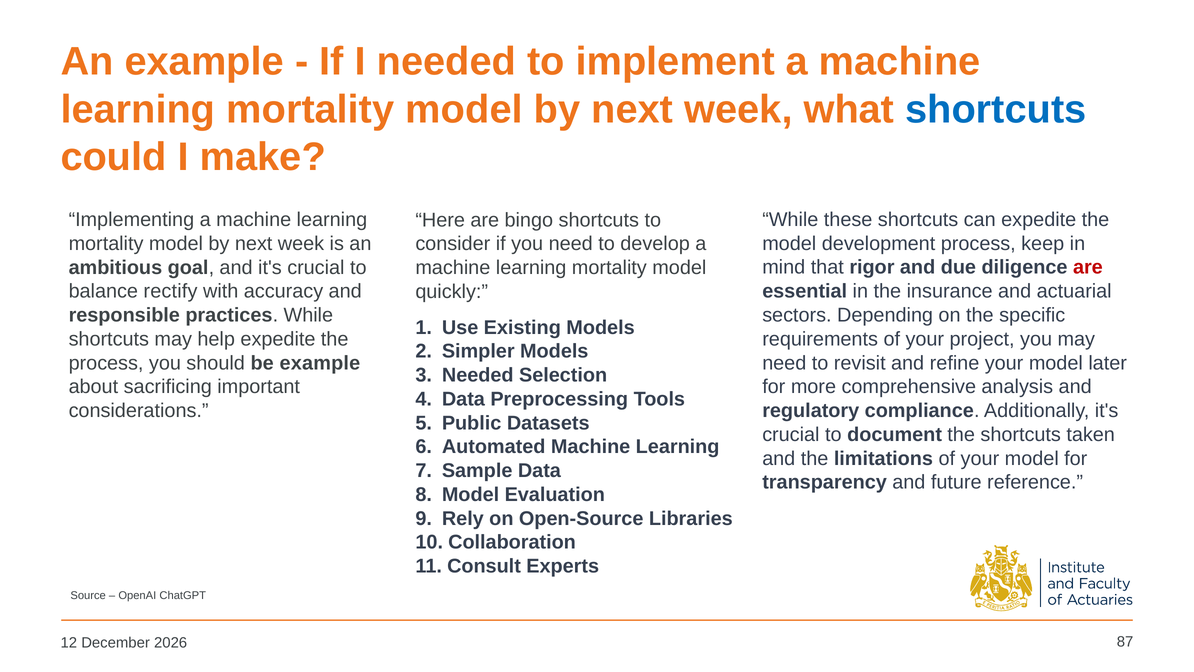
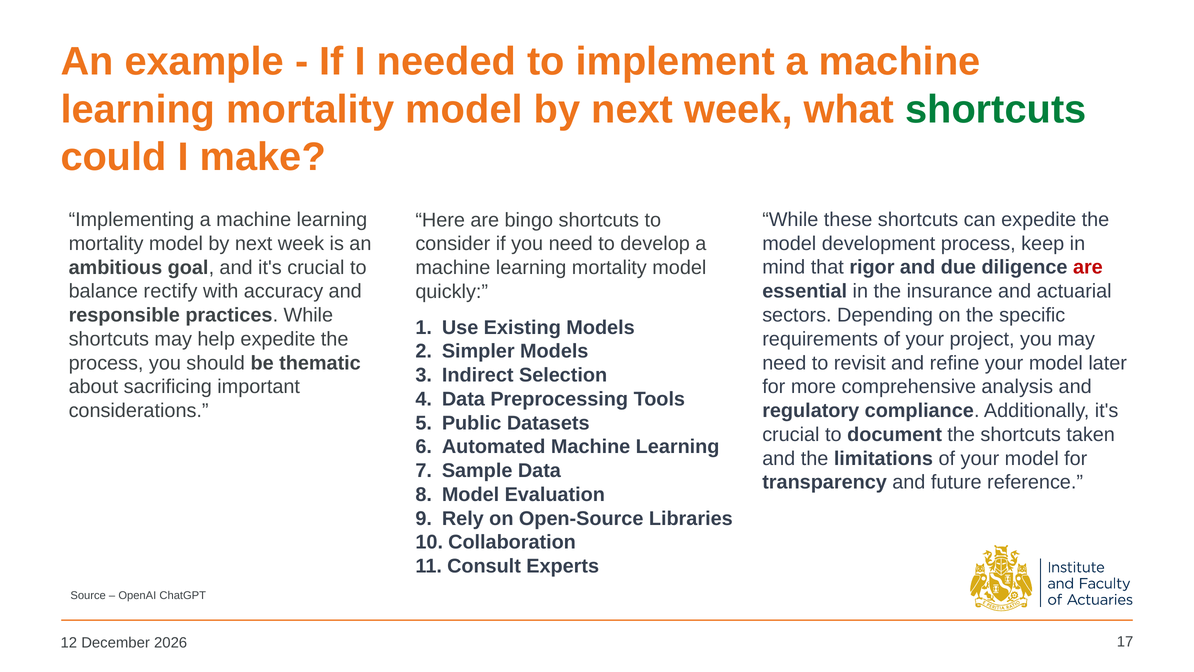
shortcuts colour: blue -> green (996, 109)
be example: example -> thematic (320, 363)
Needed: Needed -> Indirect (478, 375)
87: 87 -> 17 (1125, 641)
